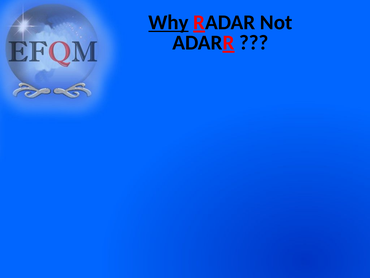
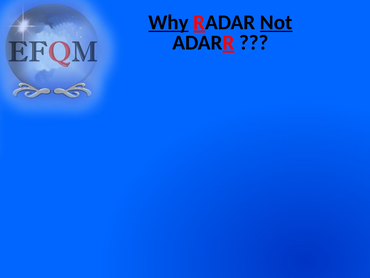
Not underline: none -> present (276, 22)
